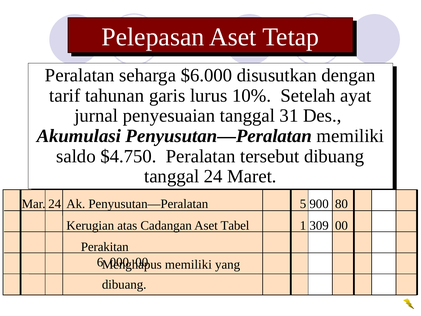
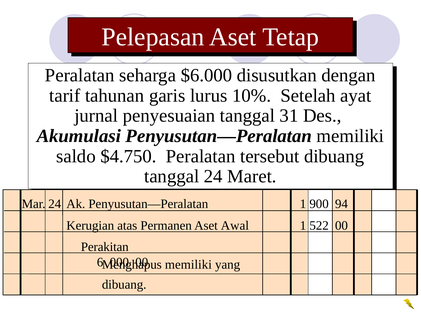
Penyusutan—Peralatan 5: 5 -> 1 (303, 204)
80: 80 -> 94 (341, 204)
Cadangan: Cadangan -> Permanen (166, 225)
Tabel: Tabel -> Awal (235, 225)
309: 309 -> 522 (319, 225)
